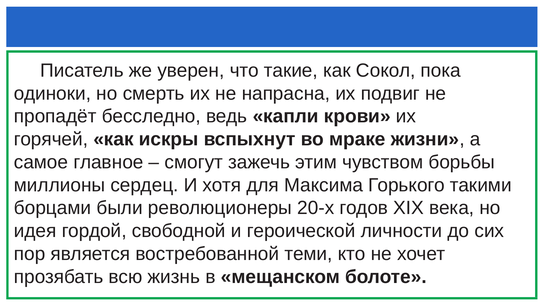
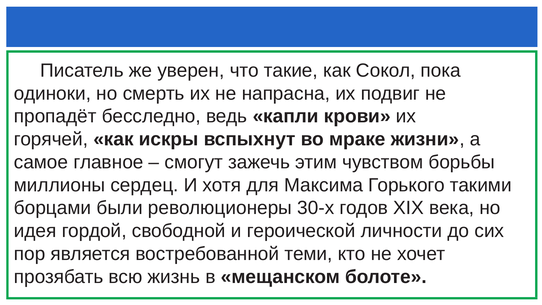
20-х: 20-х -> 30-х (316, 208)
